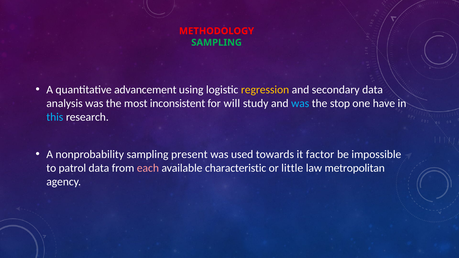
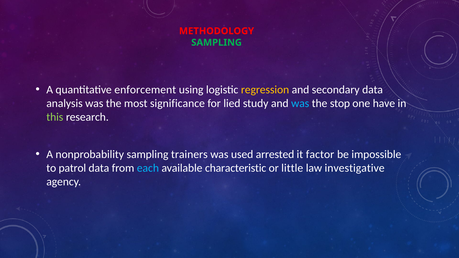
advancement: advancement -> enforcement (145, 90)
inconsistent: inconsistent -> significance (177, 104)
will: will -> lied (232, 104)
this colour: light blue -> light green (55, 117)
present: present -> trainers (189, 154)
towards: towards -> arrested (275, 154)
each colour: pink -> light blue (148, 168)
metropolitan: metropolitan -> investigative (355, 168)
